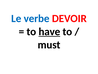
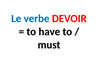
have underline: present -> none (49, 31)
